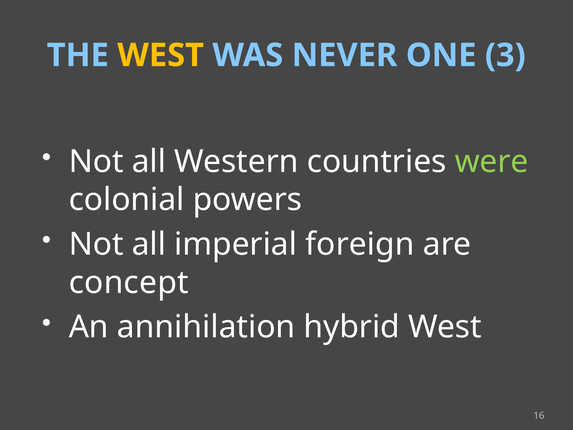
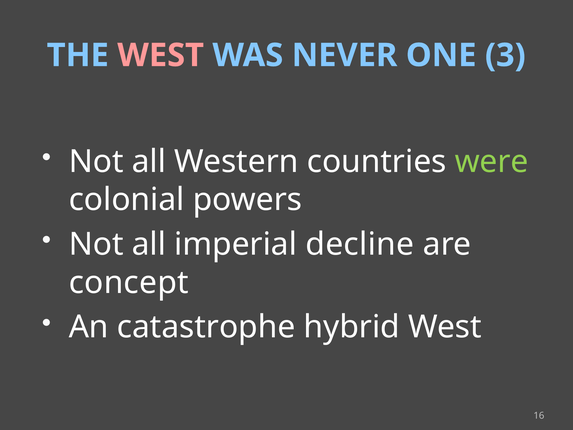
WEST colour: yellow -> pink (161, 55)
foreign: foreign -> decline (360, 244)
annihilation: annihilation -> catastrophe (206, 327)
